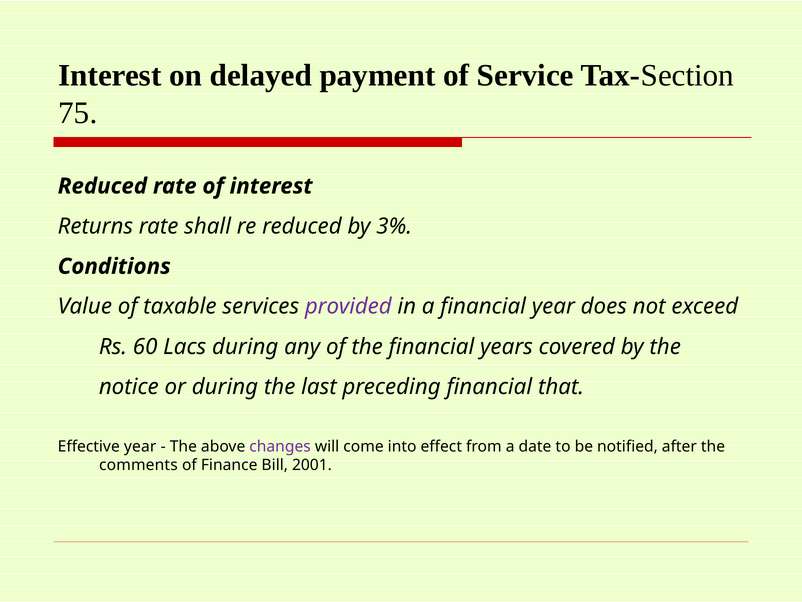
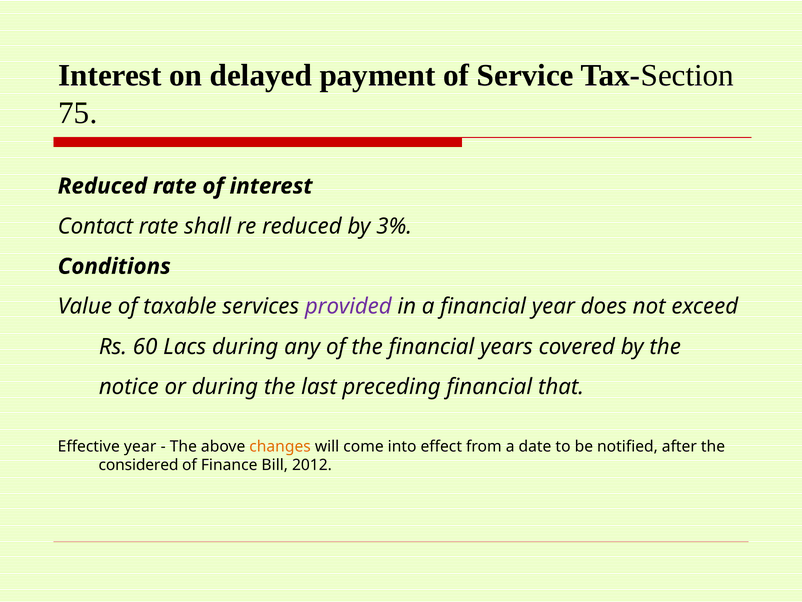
Returns: Returns -> Contact (95, 226)
changes colour: purple -> orange (280, 446)
comments: comments -> considered (139, 465)
2001: 2001 -> 2012 (312, 465)
